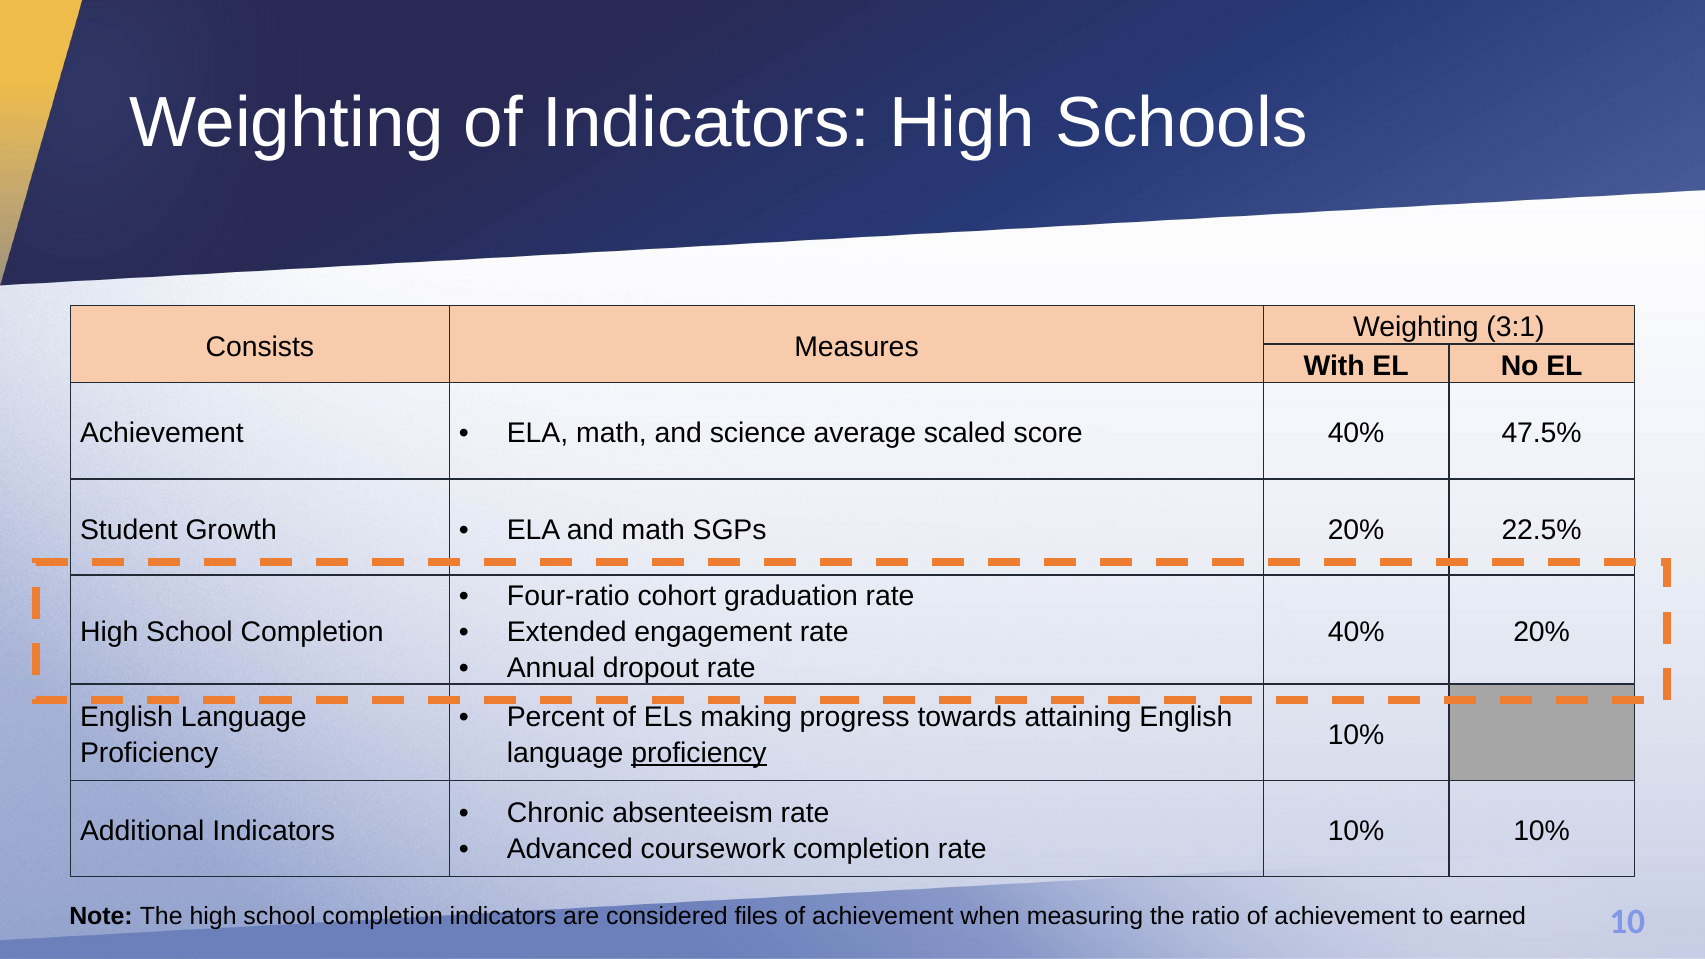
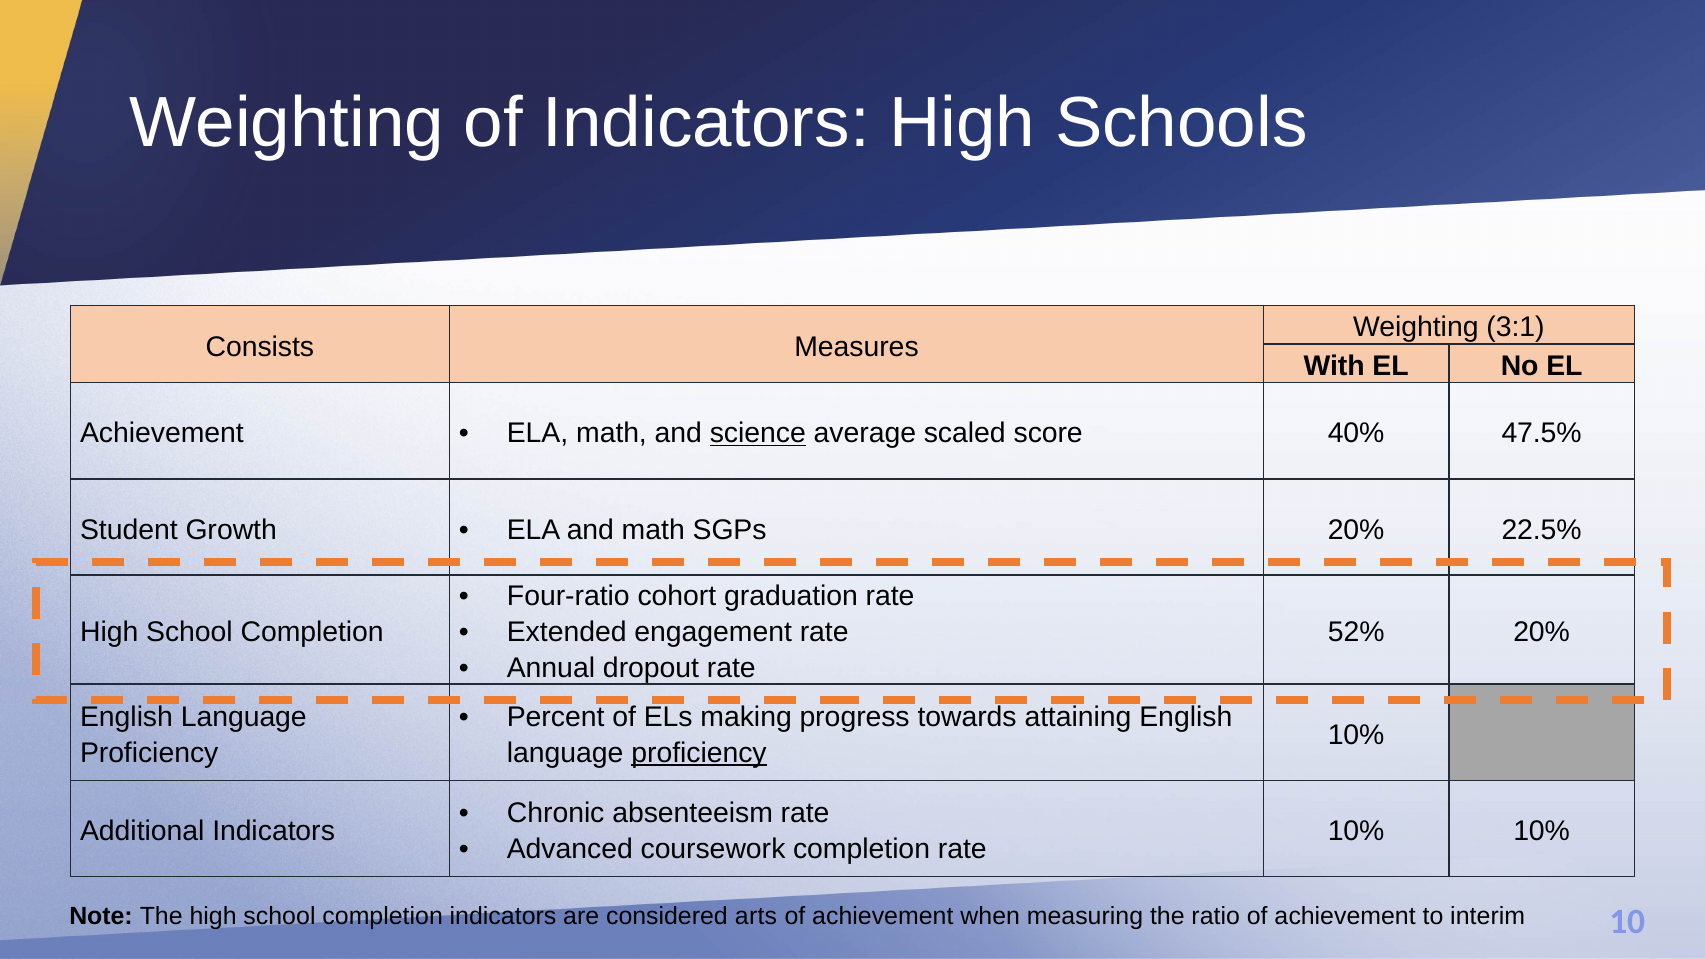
science underline: none -> present (758, 433)
40%: 40% -> 52% (1356, 632)
files: files -> arts (756, 916)
earned: earned -> interim (1488, 916)
